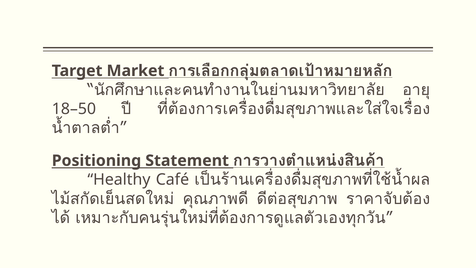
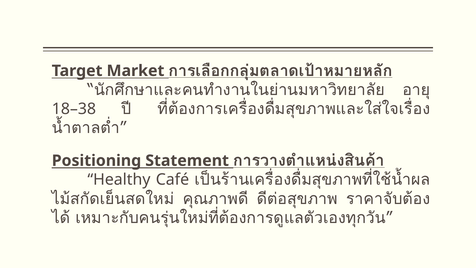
18–50: 18–50 -> 18–38 (74, 109)
